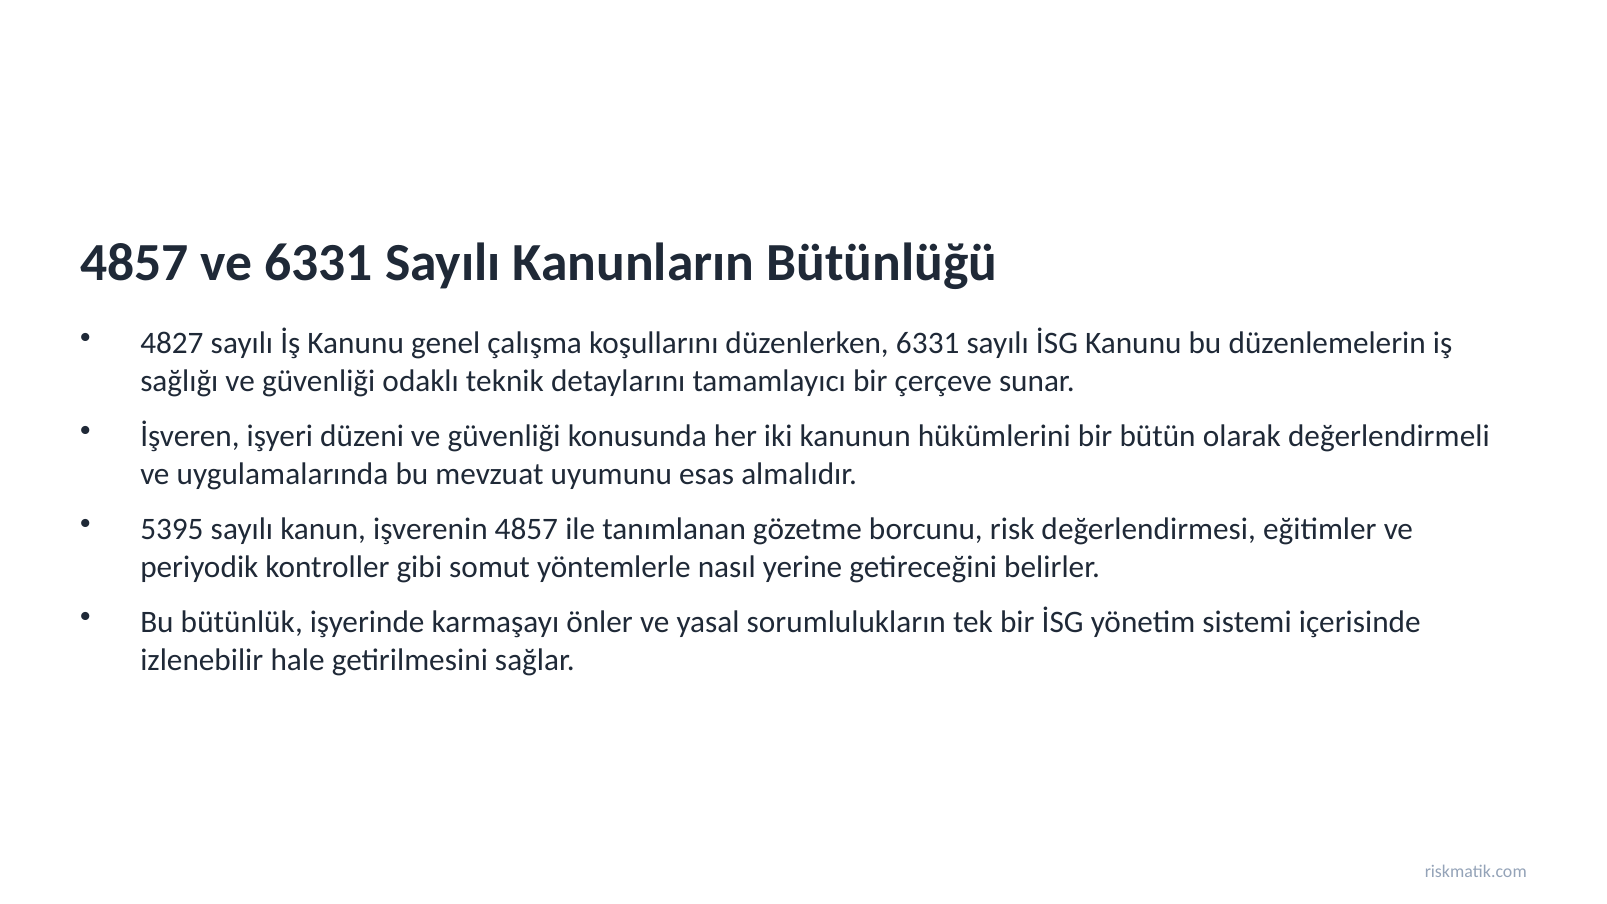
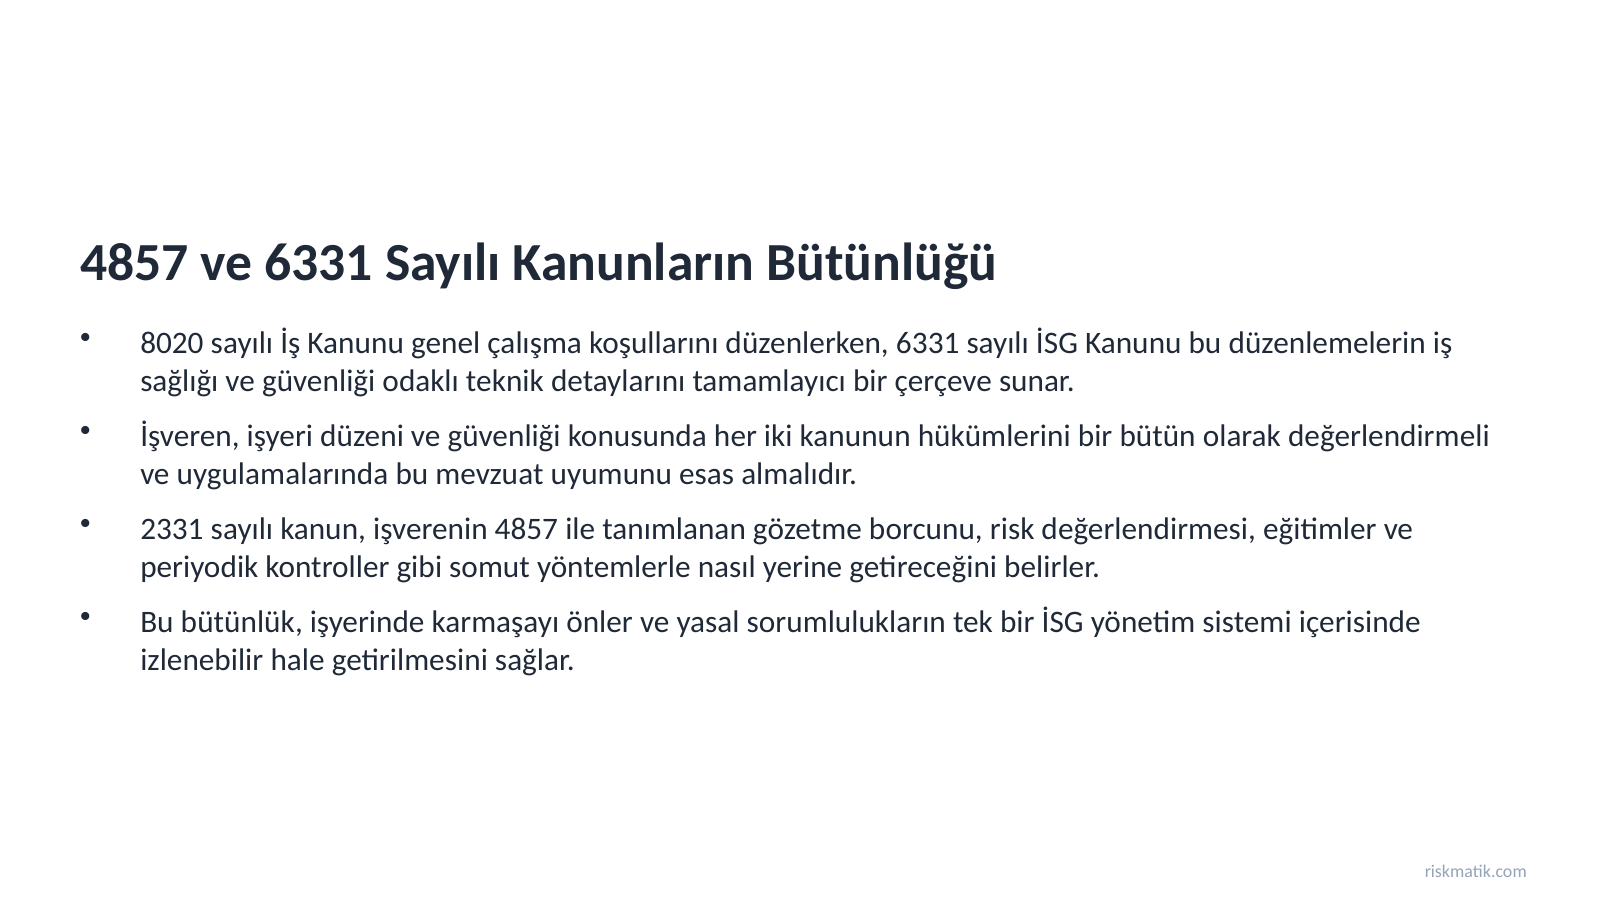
4827: 4827 -> 8020 (172, 344)
5395: 5395 -> 2331 (172, 530)
